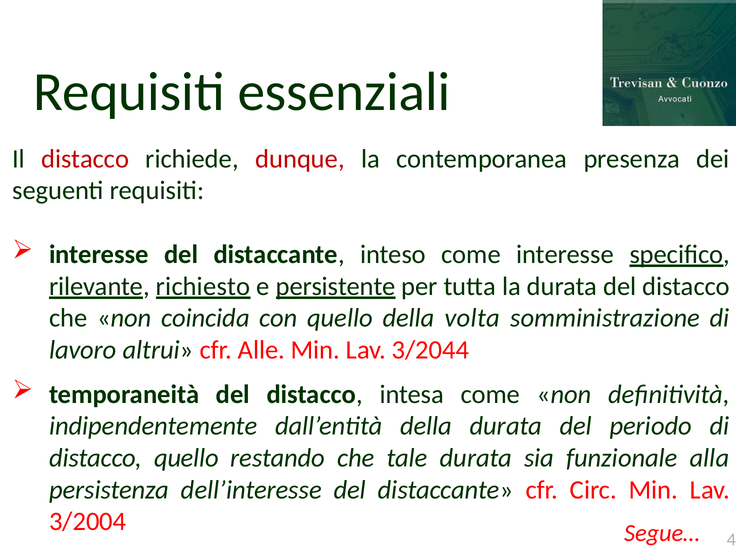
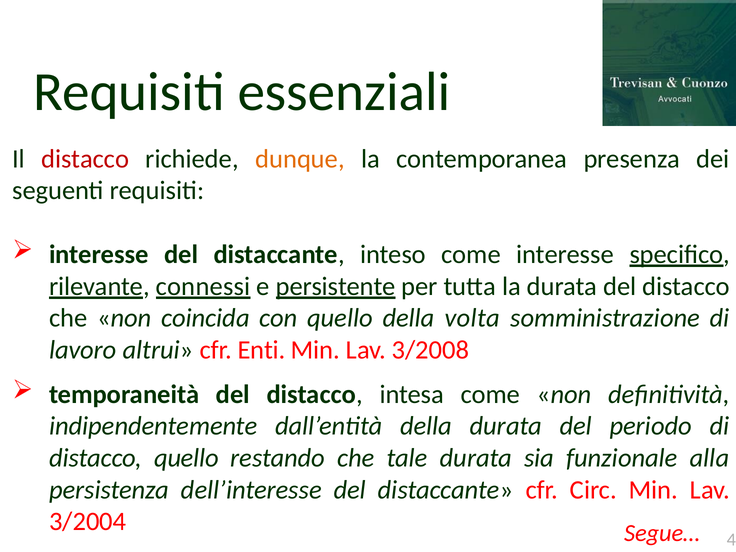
dunque colour: red -> orange (300, 159)
richiesto: richiesto -> connessi (203, 286)
Alle: Alle -> Enti (261, 350)
3/2044: 3/2044 -> 3/2008 (430, 350)
